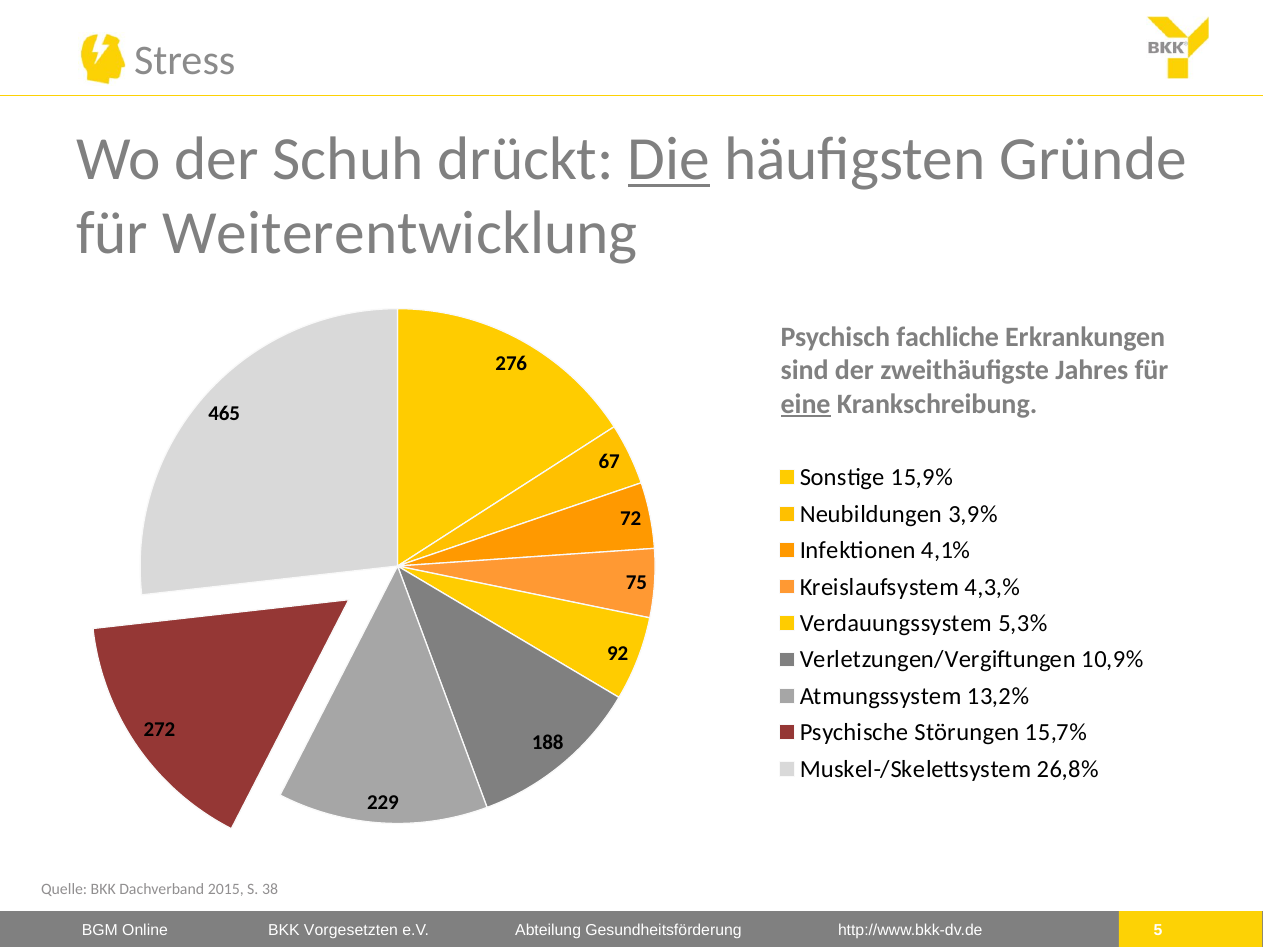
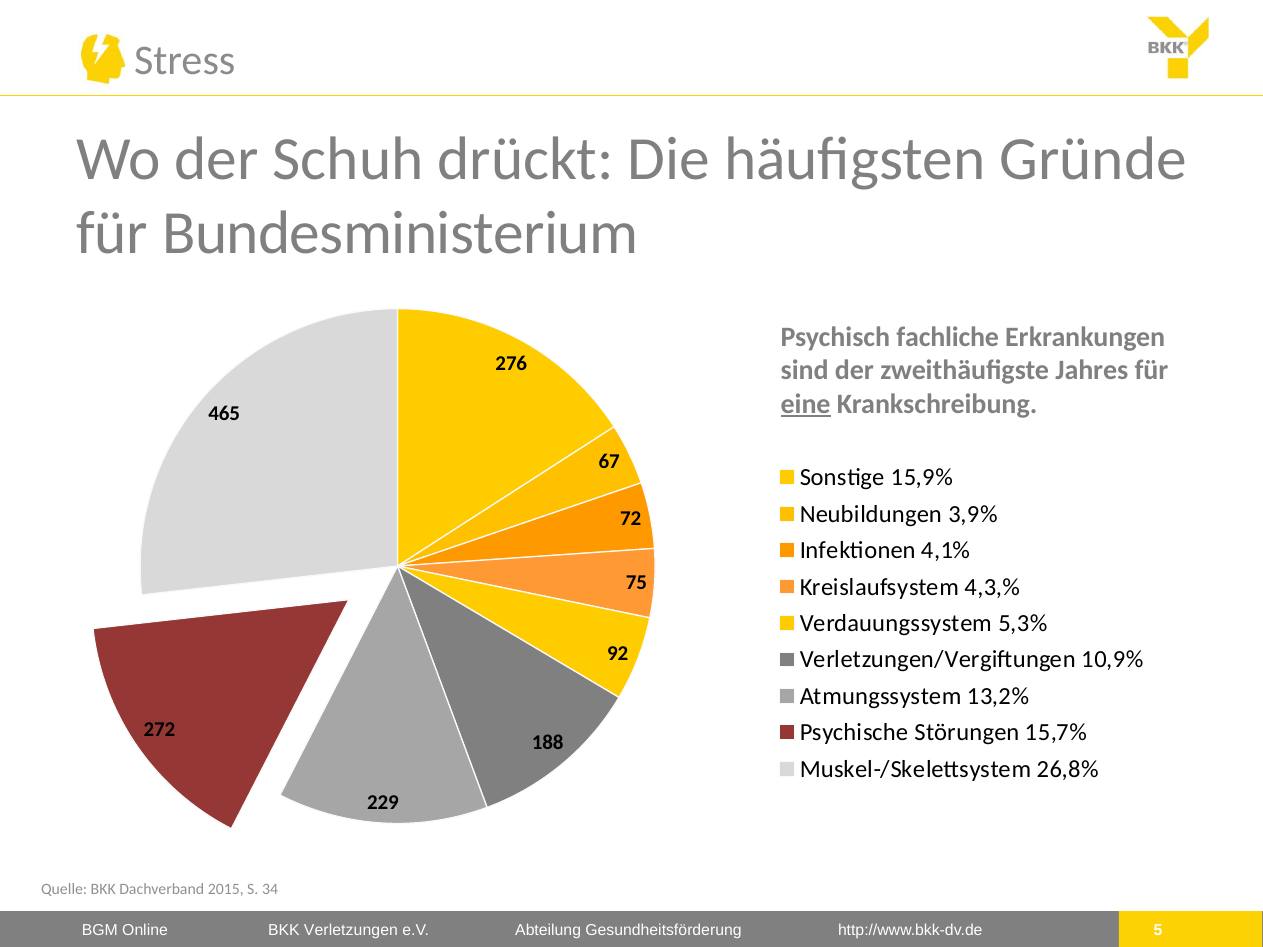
Die underline: present -> none (669, 159)
Weiterentwicklung: Weiterentwicklung -> Bundesministerium (400, 233)
38: 38 -> 34 (270, 890)
Vorgesetzten: Vorgesetzten -> Verletzungen (351, 931)
